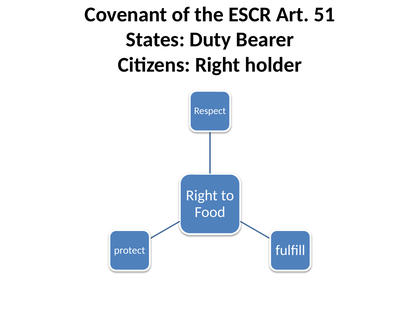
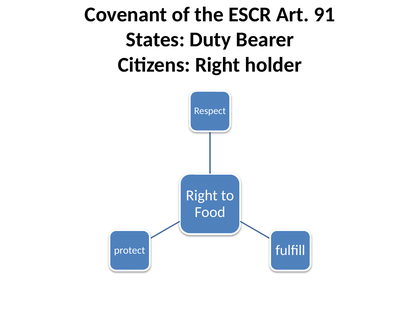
51: 51 -> 91 (324, 15)
